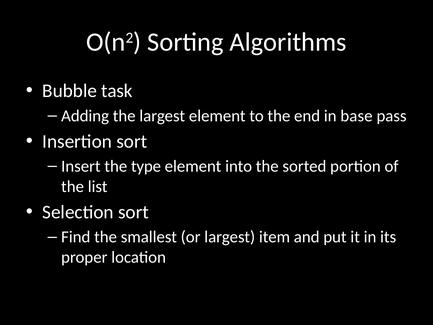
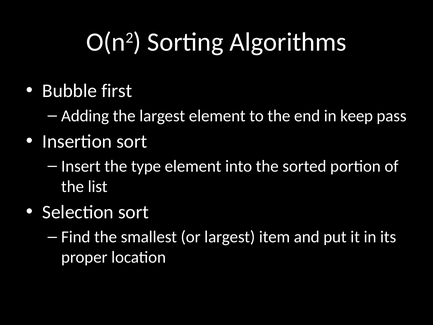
task: task -> first (117, 91)
base: base -> keep (357, 116)
